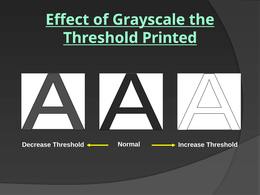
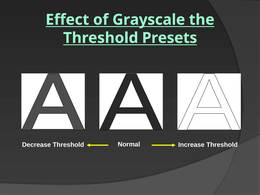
Printed: Printed -> Presets (170, 38)
